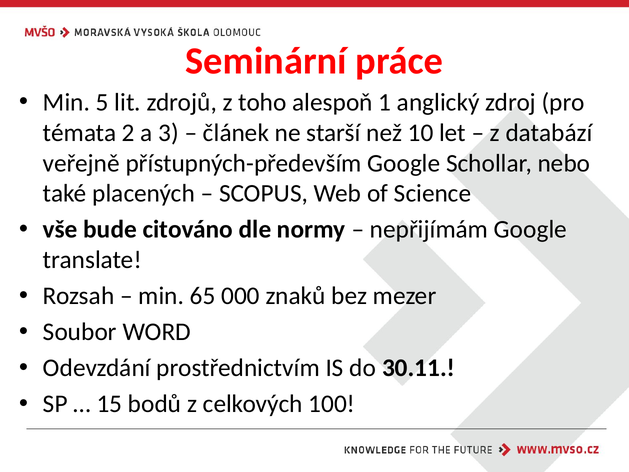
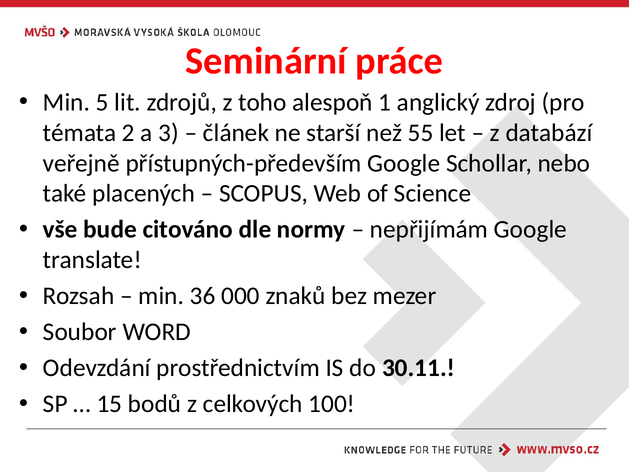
10: 10 -> 55 (421, 133)
65: 65 -> 36 (203, 296)
